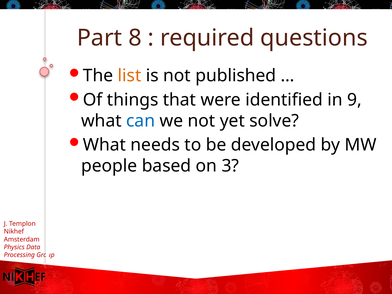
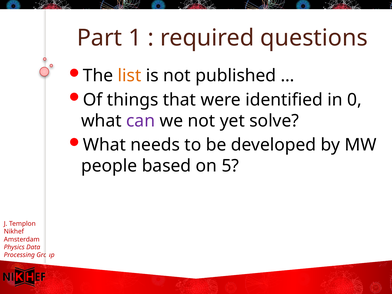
8: 8 -> 1 (135, 38)
9: 9 -> 0 (355, 100)
can colour: blue -> purple (141, 121)
3: 3 -> 5 (230, 166)
